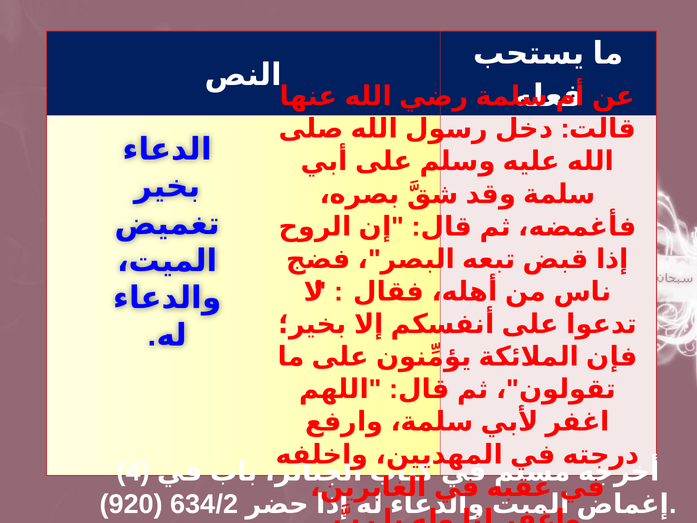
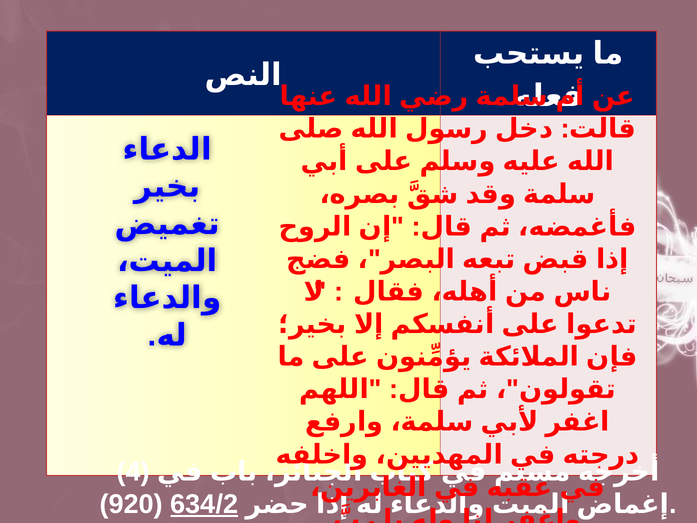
634/2 underline: none -> present (204, 504)
